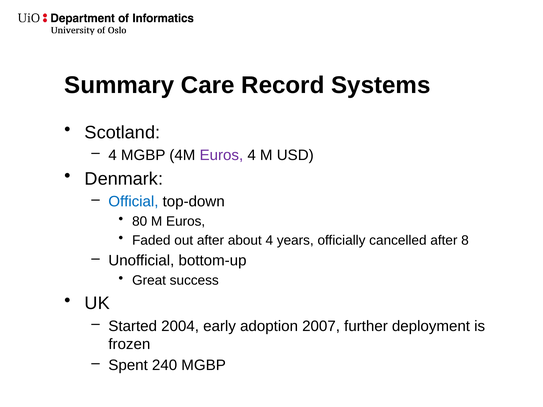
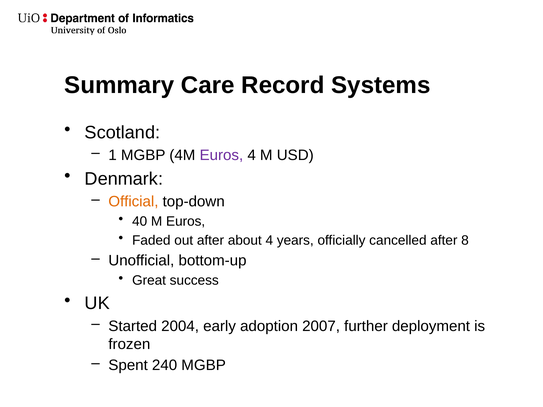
4: 4 -> 1 (113, 155)
Official colour: blue -> orange (133, 202)
80: 80 -> 40 (140, 221)
